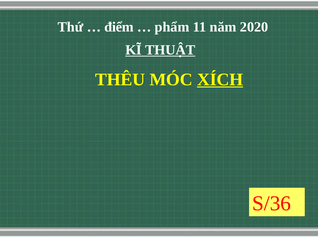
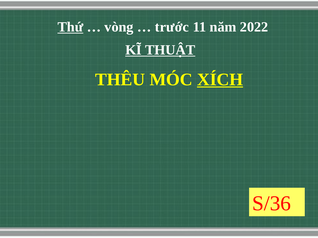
Thứ underline: none -> present (70, 27)
điểm: điểm -> vòng (119, 27)
phẩm: phẩm -> trước (172, 27)
2020: 2020 -> 2022 (254, 27)
